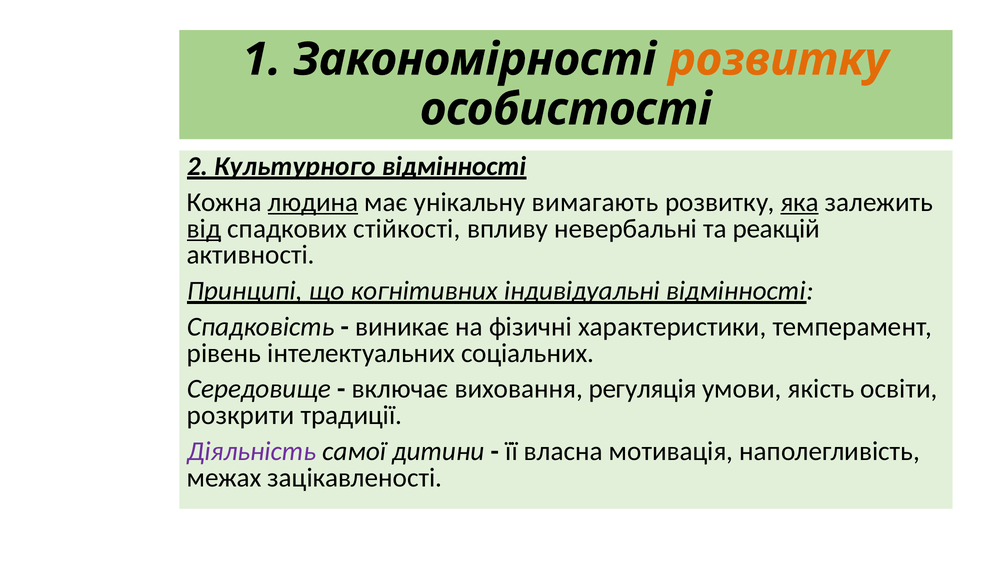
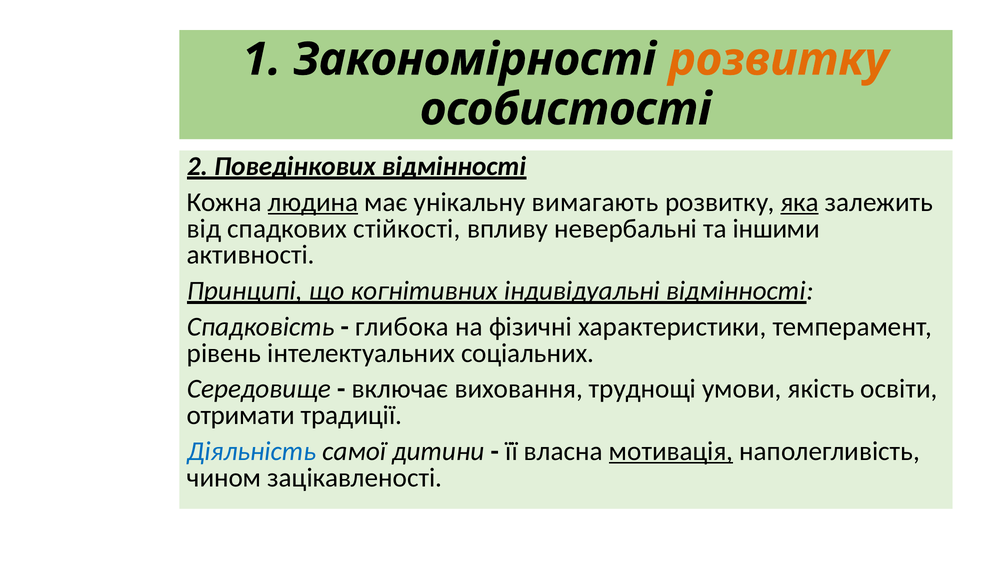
Культурного: Культурного -> Поведінкових (295, 166)
від underline: present -> none (204, 228)
реакцій: реакцій -> іншими (776, 228)
виникає: виникає -> глибока (402, 327)
регуляція: регуляція -> труднощі (643, 389)
розкрити: розкрити -> отримати (241, 415)
Діяльність colour: purple -> blue (251, 451)
мотивація underline: none -> present (671, 451)
межах: межах -> чином (224, 477)
